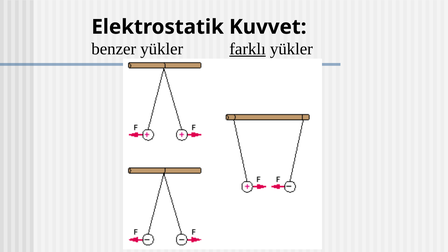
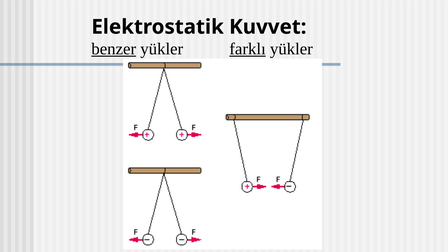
benzer underline: none -> present (114, 49)
